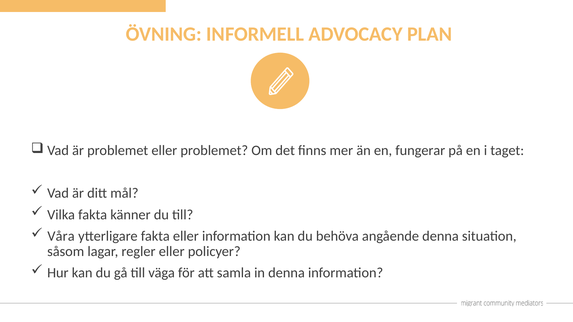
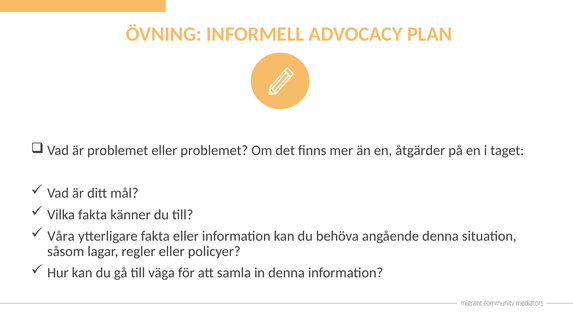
fungerar: fungerar -> åtgärder (420, 151)
